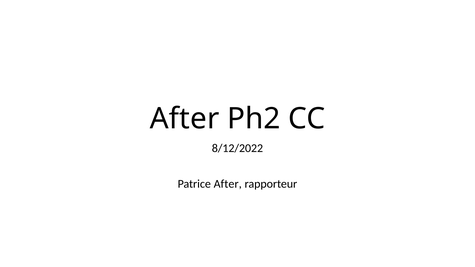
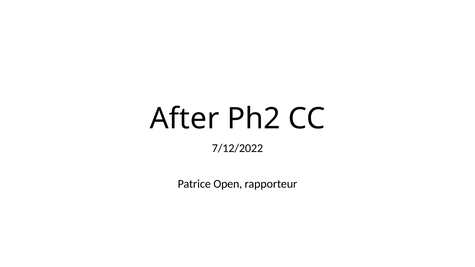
8/12/2022: 8/12/2022 -> 7/12/2022 (237, 148)
Patrice After: After -> Open (228, 184)
